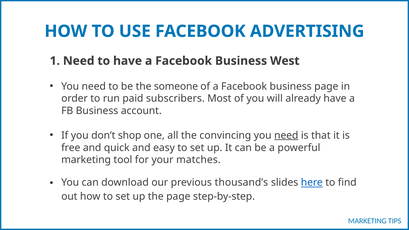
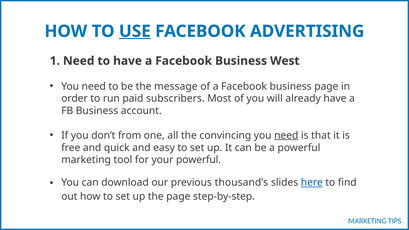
USE underline: none -> present (135, 31)
someone: someone -> message (176, 86)
shop: shop -> from (130, 135)
your matches: matches -> powerful (199, 160)
